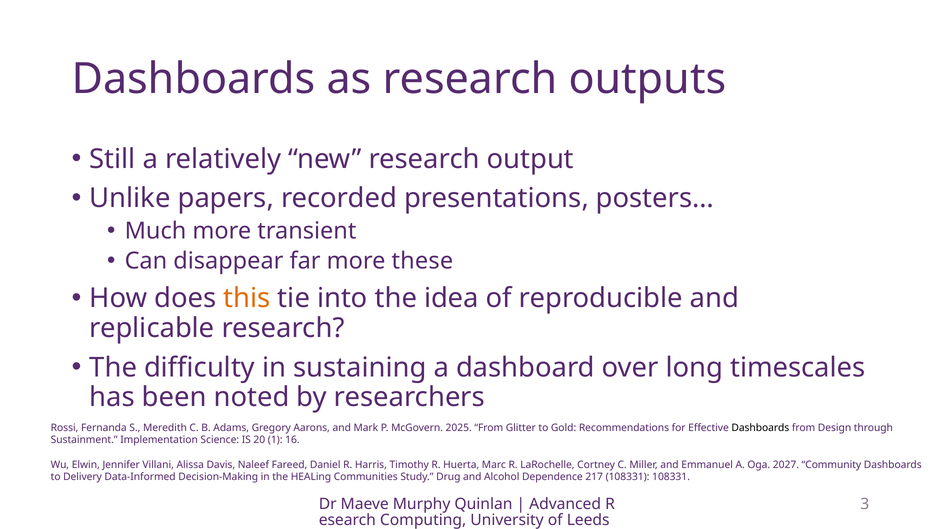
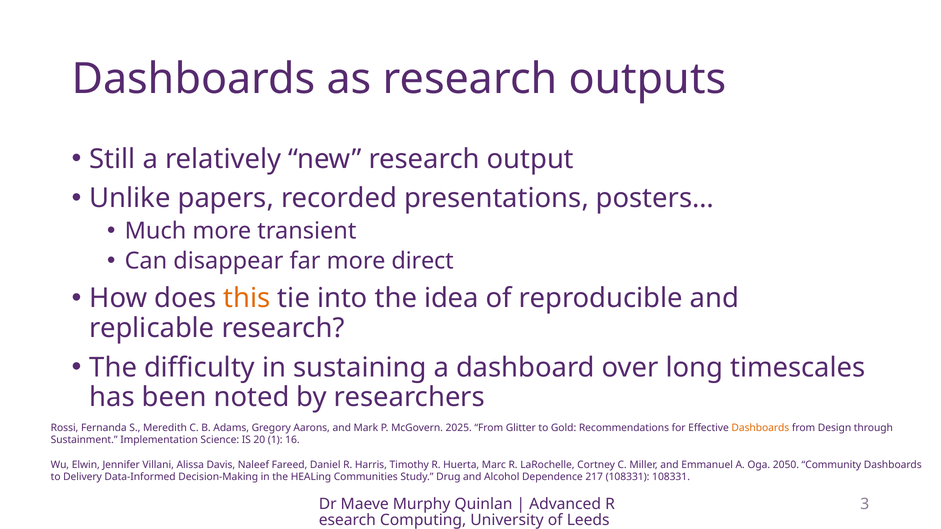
these: these -> direct (423, 261)
Dashboards colour: black -> orange (760, 428)
2027: 2027 -> 2050 (786, 465)
